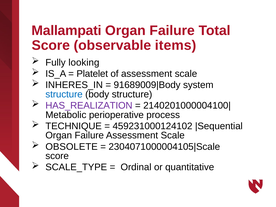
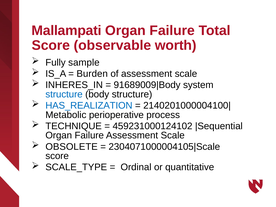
items: items -> worth (176, 45)
looking: looking -> sample (84, 63)
Platelet: Platelet -> Burden (92, 74)
HAS_REALIZATION colour: purple -> blue (89, 106)
